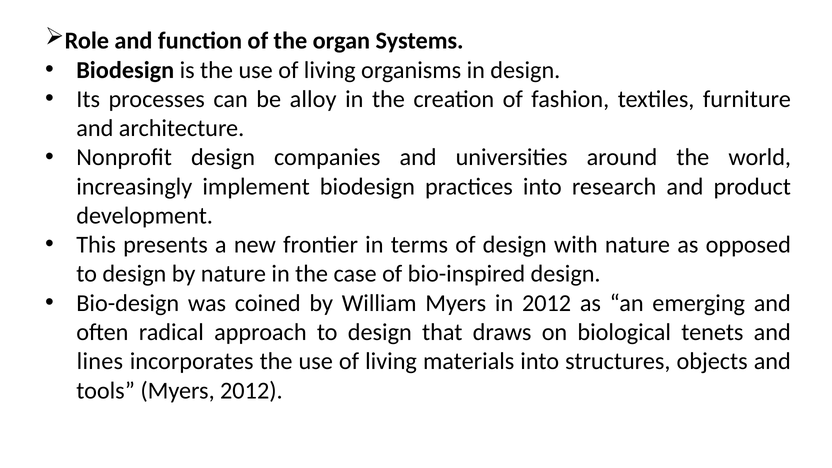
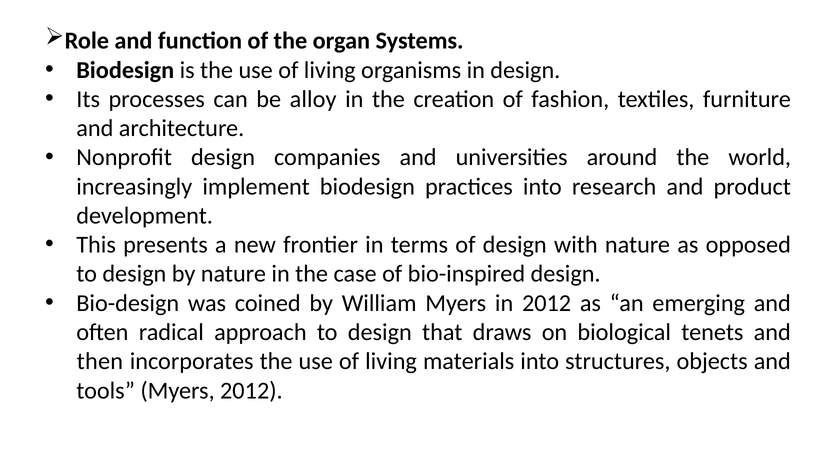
lines: lines -> then (100, 361)
